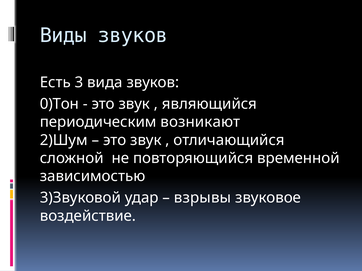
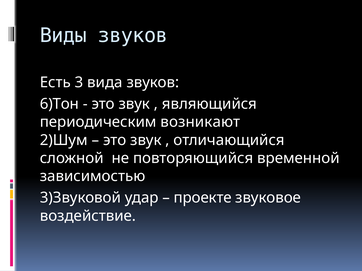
0)Тон: 0)Тон -> 6)Тон (59, 104)
взрывы: взрывы -> проекте (203, 198)
